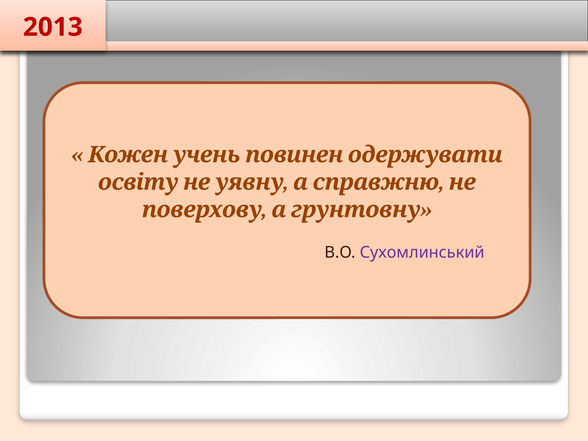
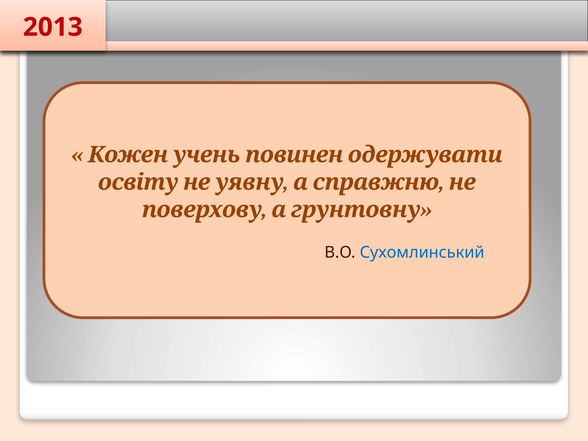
Сухомлинський colour: purple -> blue (422, 252)
